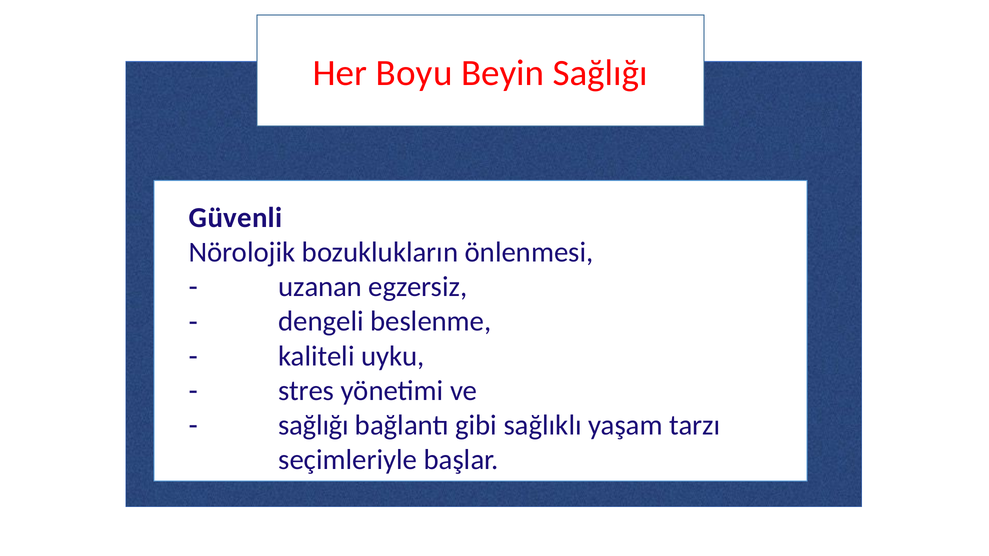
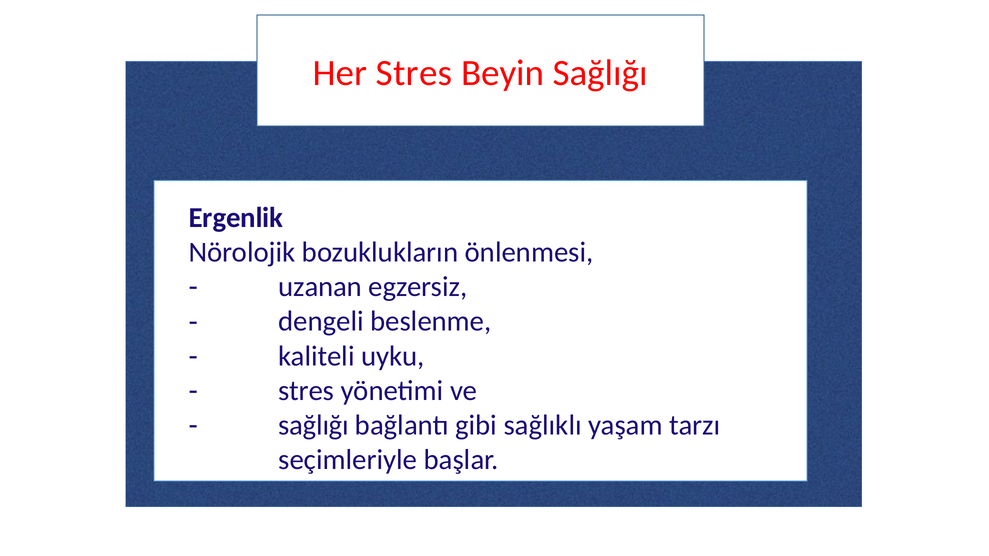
Her Boyu: Boyu -> Stres (414, 73)
Güvenli: Güvenli -> Ergenlik (236, 218)
